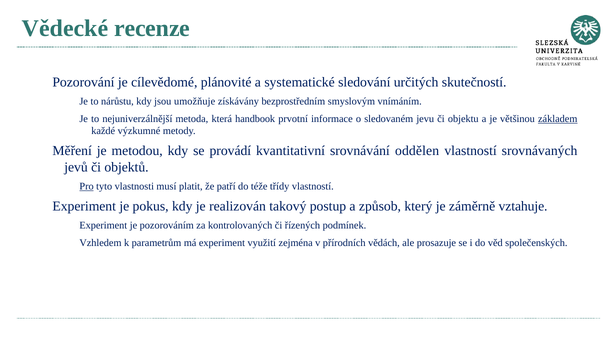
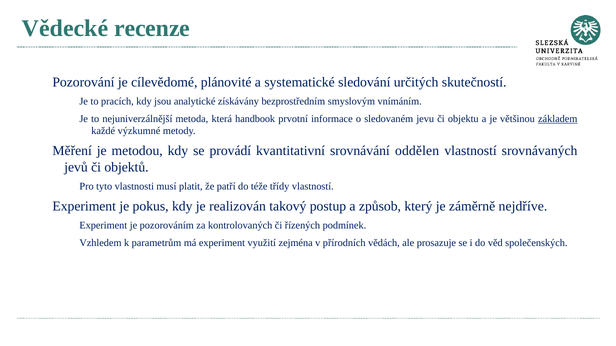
nárůstu: nárůstu -> pracích (117, 101)
umožňuje: umožňuje -> analytické (195, 101)
Pro underline: present -> none (87, 187)
vztahuje: vztahuje -> nejdříve (523, 206)
